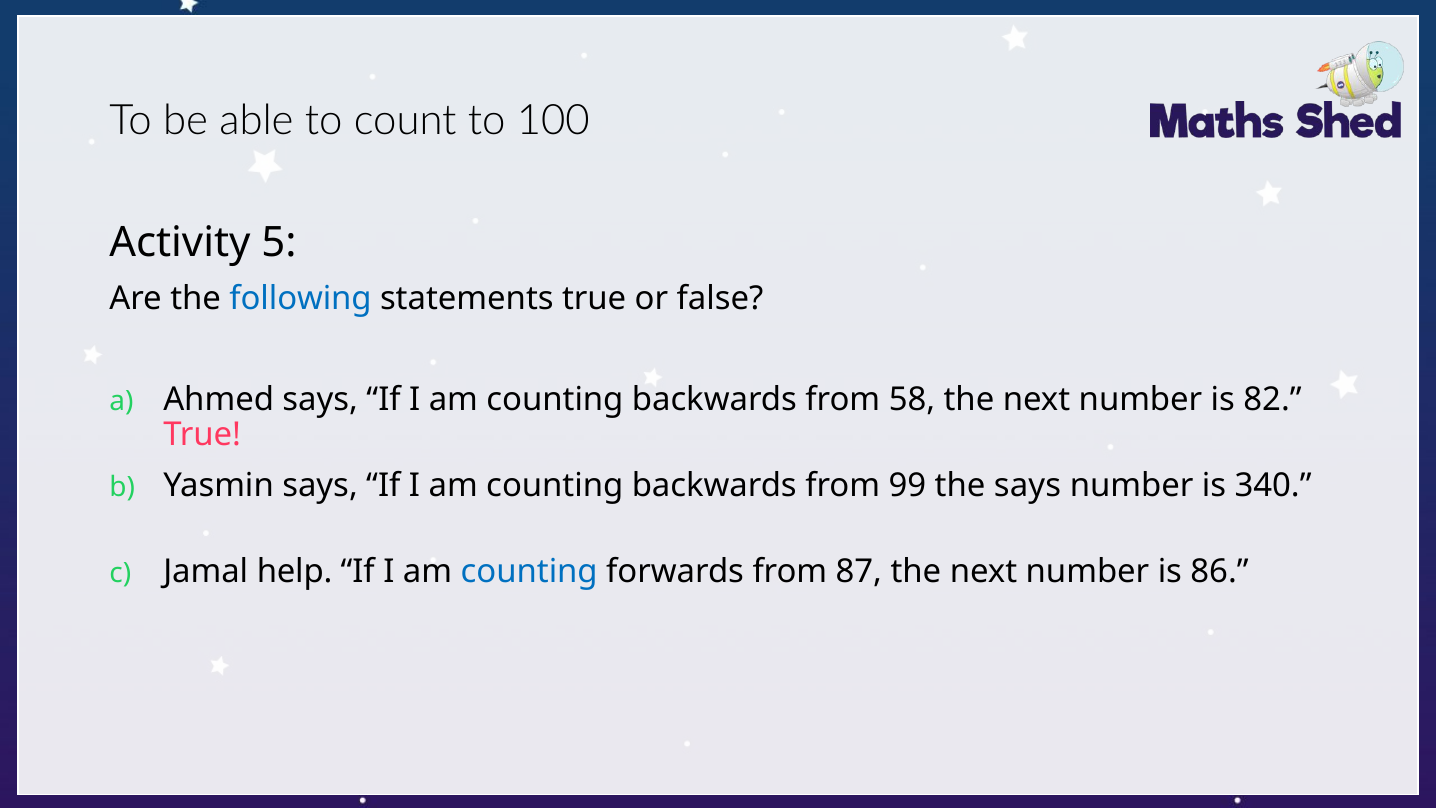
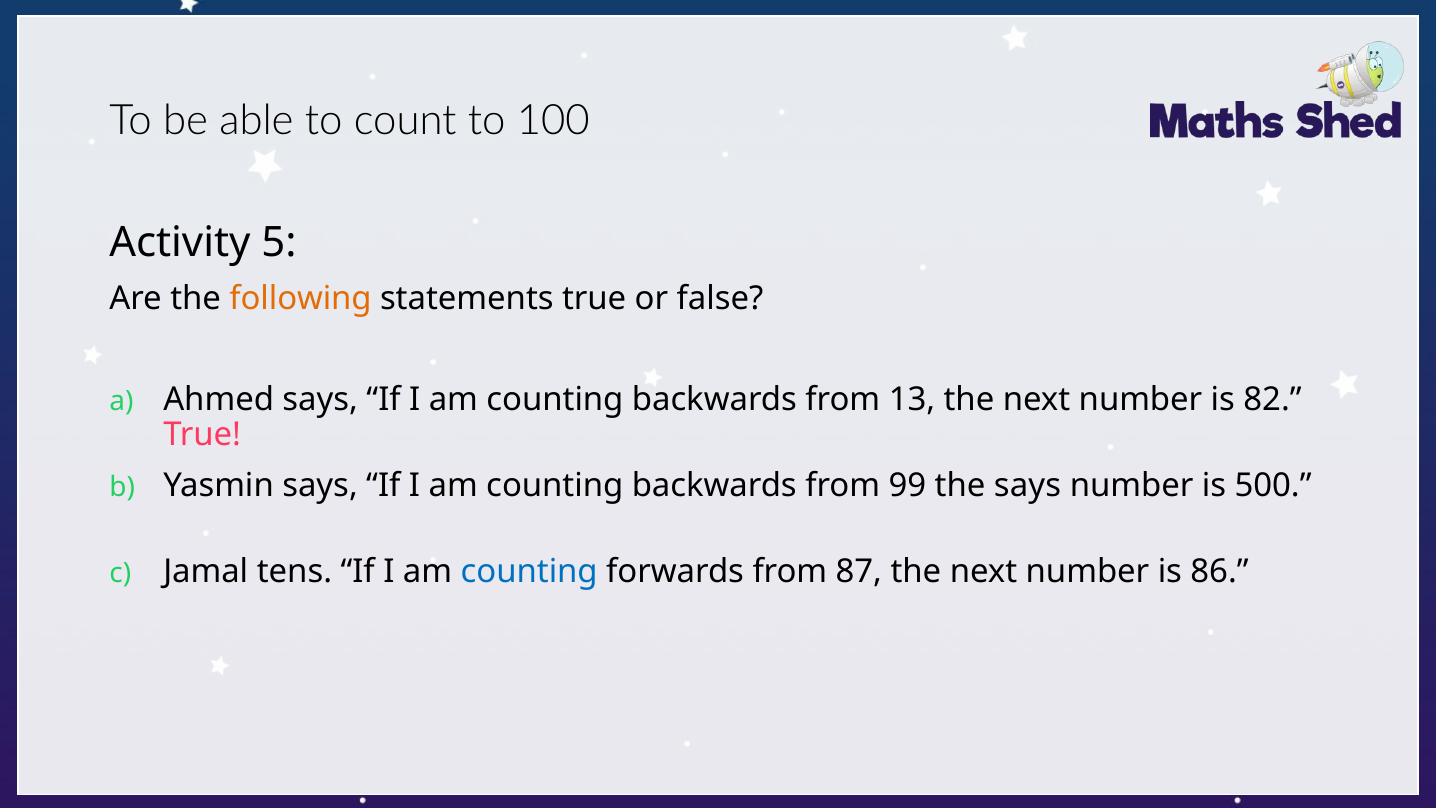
following colour: blue -> orange (301, 298)
58: 58 -> 13 (912, 399)
340: 340 -> 500 (1273, 485)
help: help -> tens (294, 571)
